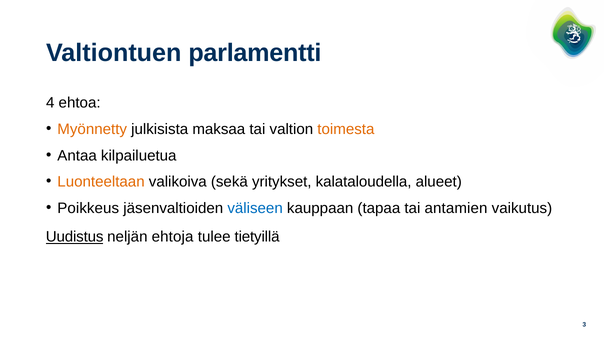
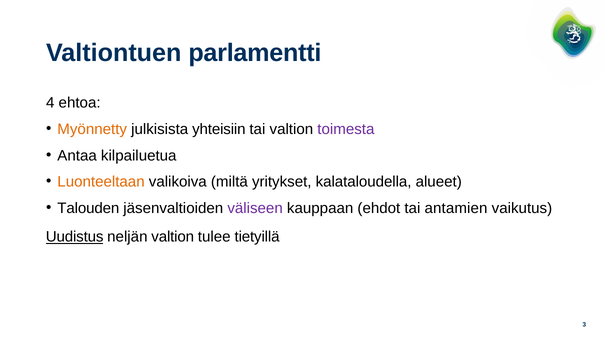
maksaa: maksaa -> yhteisiin (219, 129)
toimesta colour: orange -> purple (346, 129)
sekä: sekä -> miltä (229, 182)
Poikkeus: Poikkeus -> Talouden (88, 208)
väliseen colour: blue -> purple (255, 208)
tapaa: tapaa -> ehdot (379, 208)
neljän ehtoja: ehtoja -> valtion (173, 237)
